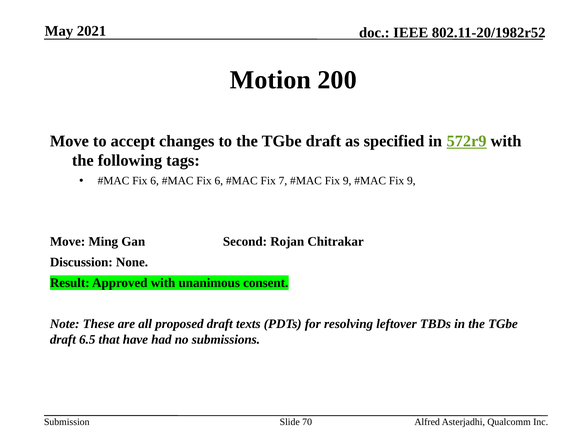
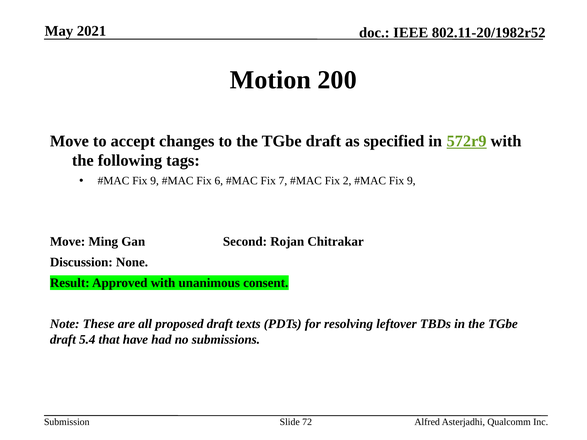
6: 6 -> 9 (155, 181)
9: 9 -> 2 (347, 181)
6.5: 6.5 -> 5.4 (87, 340)
70: 70 -> 72 (307, 422)
